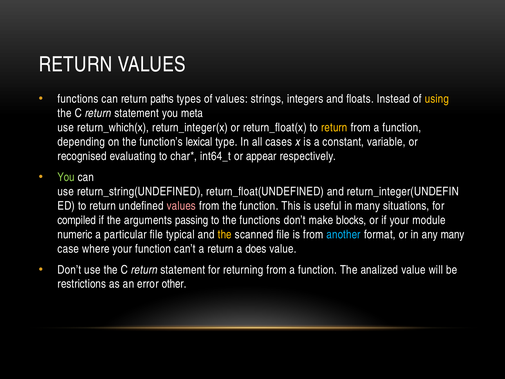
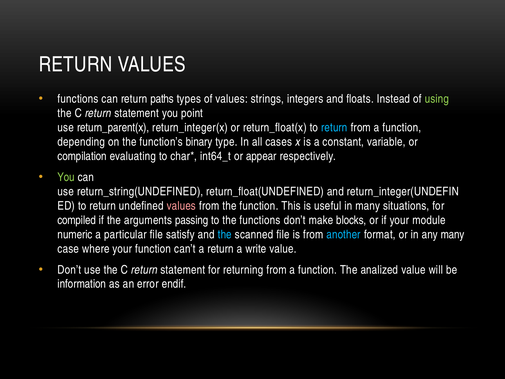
using colour: yellow -> light green (437, 99)
meta: meta -> point (192, 113)
return_which(x: return_which(x -> return_parent(x (113, 128)
return colour: yellow -> light blue (334, 128)
lexical: lexical -> binary (199, 142)
recognised: recognised -> compilation (82, 156)
typical: typical -> satisfy (180, 234)
the colour: yellow -> light blue (225, 234)
does: does -> write (256, 249)
restrictions: restrictions -> information (82, 284)
other: other -> endif (174, 284)
